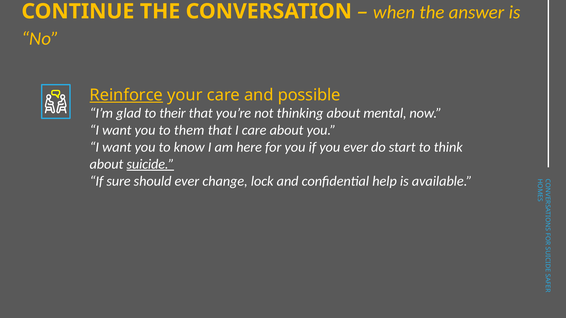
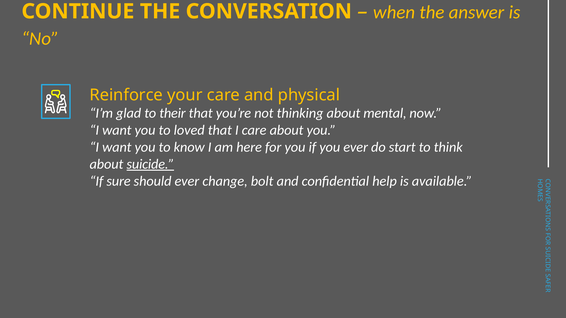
Reinforce underline: present -> none (126, 95)
possible: possible -> physical (309, 95)
them: them -> loved (189, 130)
lock: lock -> bolt (262, 181)
